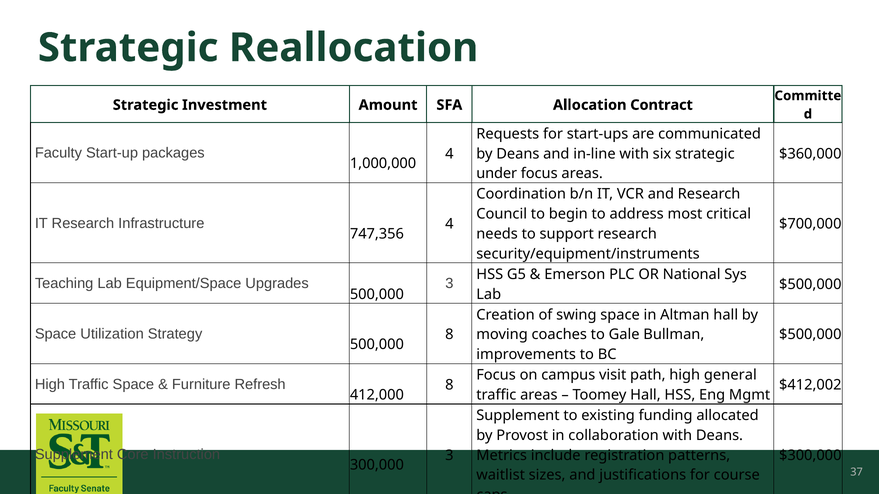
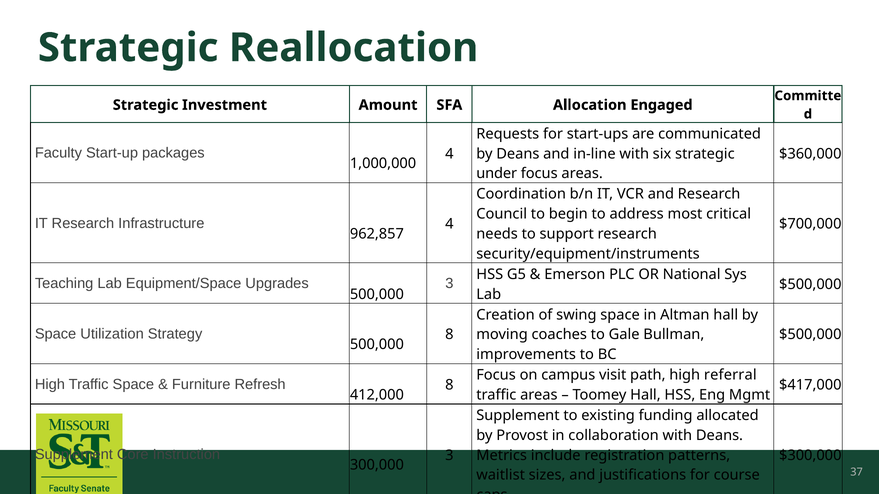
Contract: Contract -> Engaged (661, 105)
747,356: 747,356 -> 962,857 (377, 234)
general: general -> referral (730, 375)
$412,002: $412,002 -> $417,000 (810, 385)
